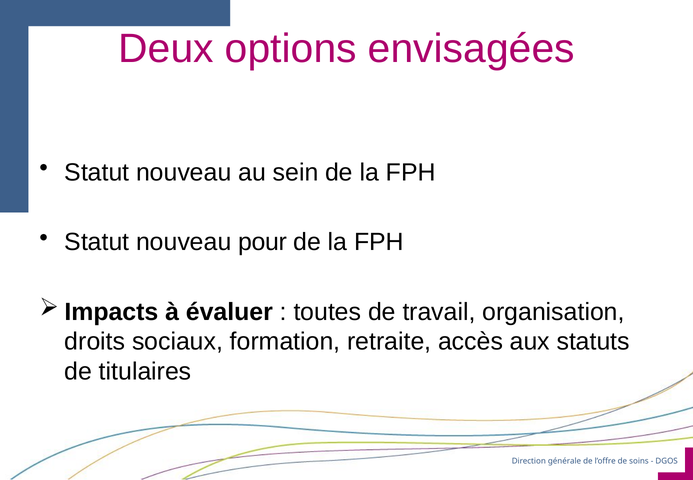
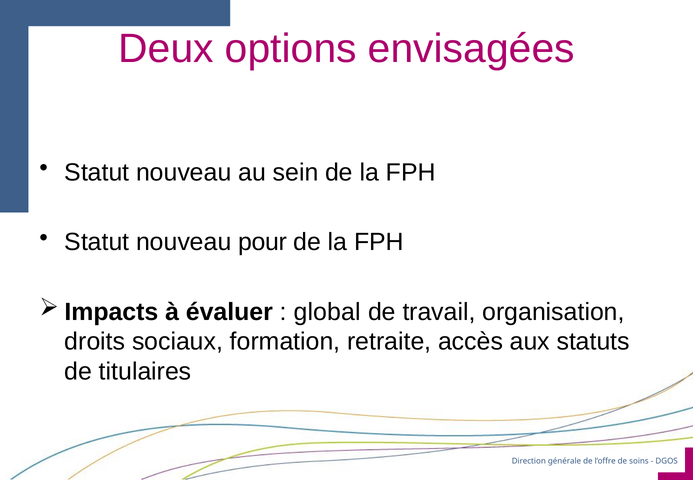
toutes: toutes -> global (327, 312)
